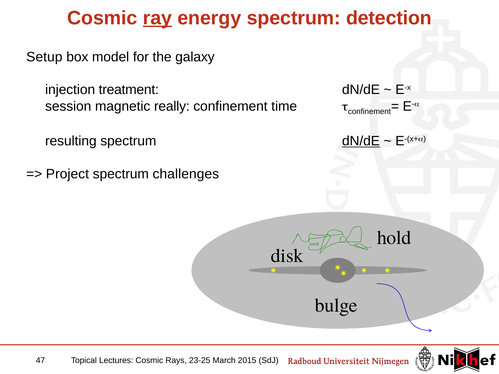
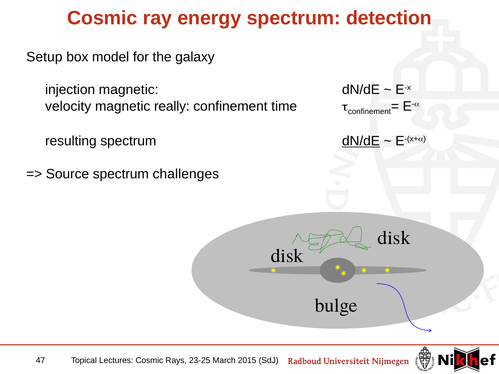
ray underline: present -> none (157, 18)
injection treatment: treatment -> magnetic (129, 90)
session: session -> velocity (68, 106)
Project: Project -> Source (68, 174)
hold: hold -> disk (394, 238)
